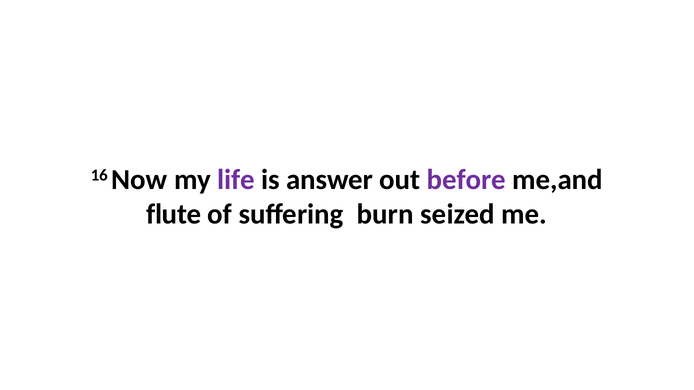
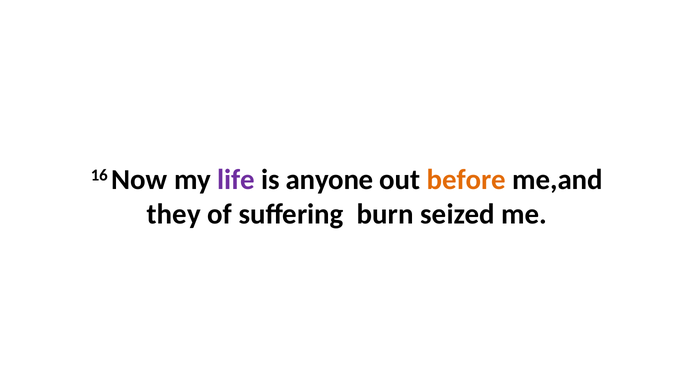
answer: answer -> anyone (330, 180)
before colour: purple -> orange (466, 180)
flute: flute -> they (174, 215)
